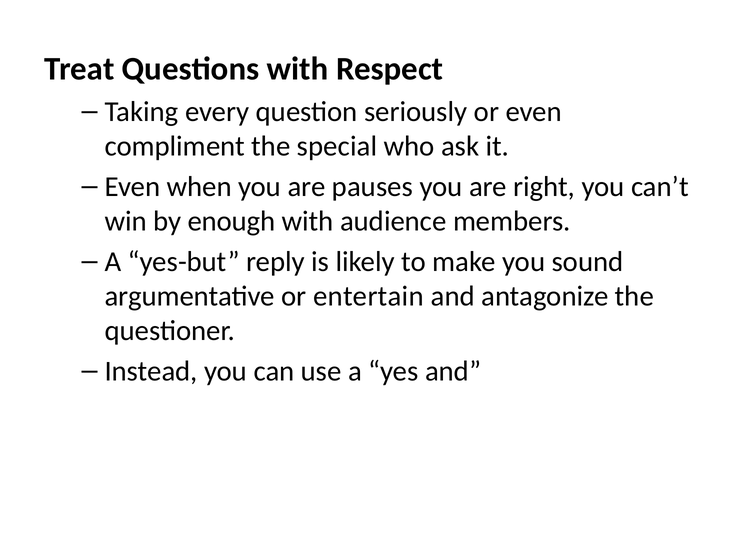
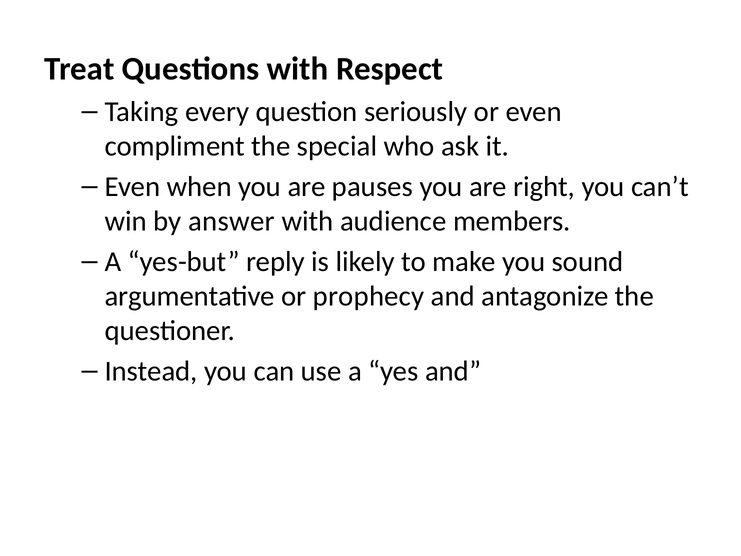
enough: enough -> answer (231, 221)
entertain: entertain -> prophecy (369, 296)
